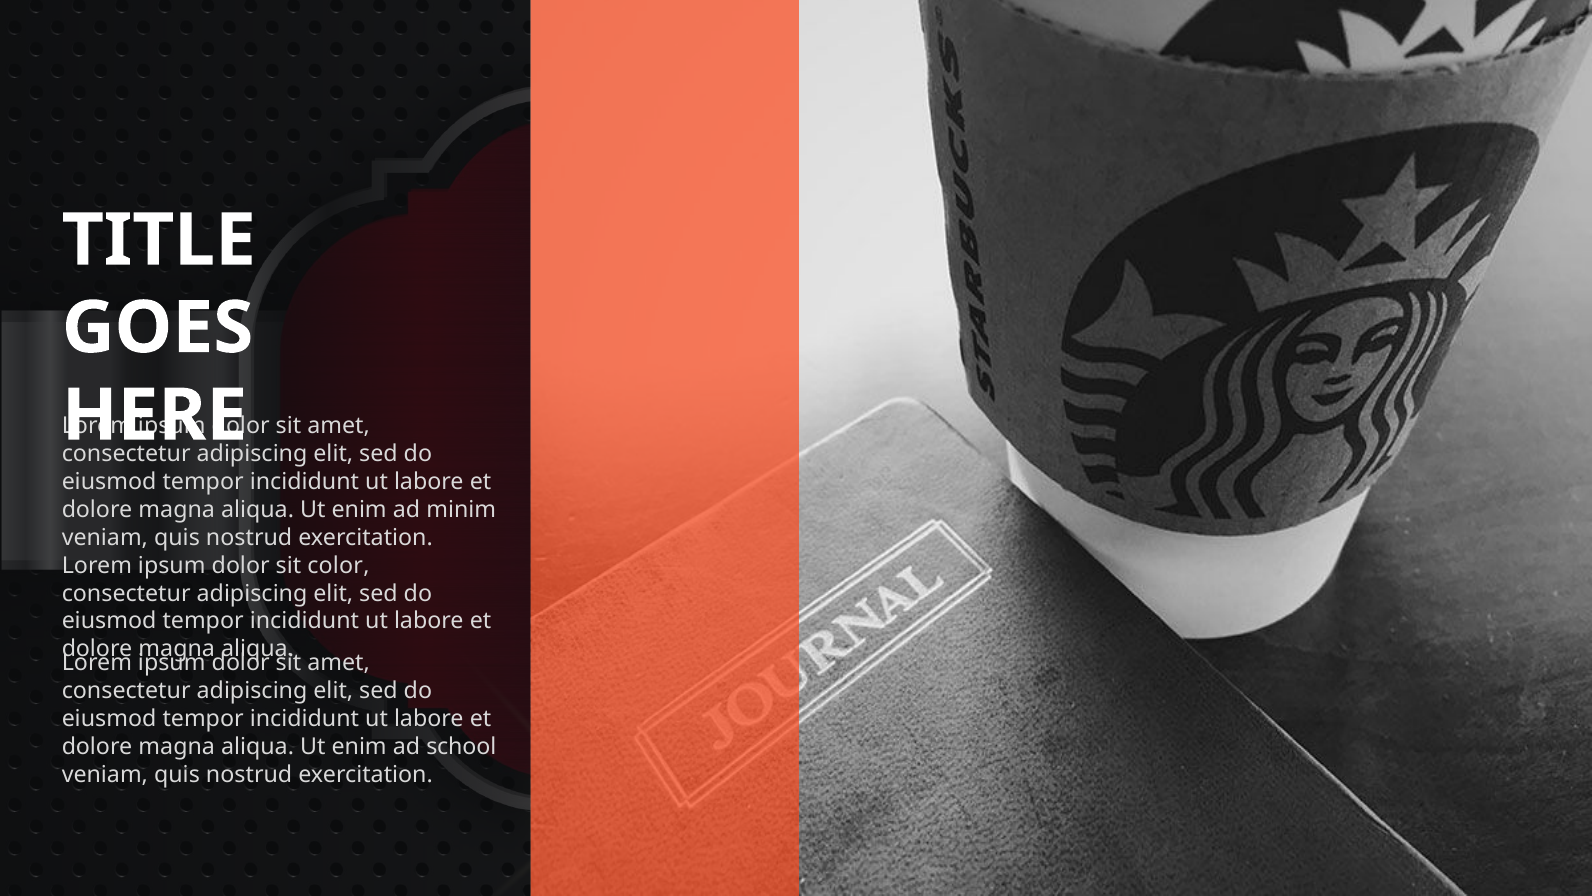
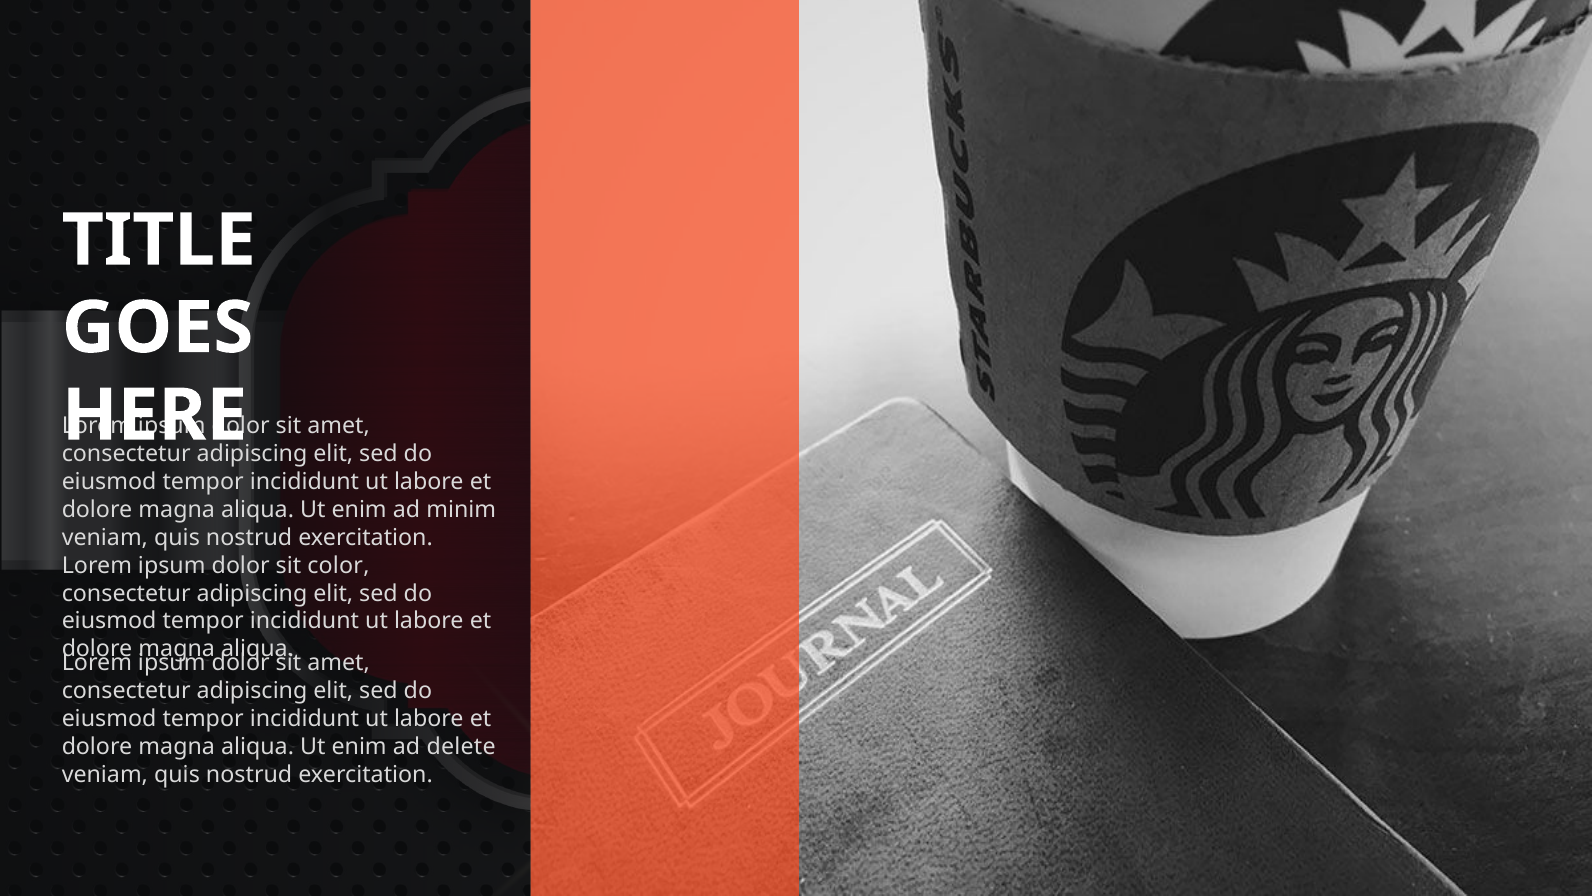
school: school -> delete (461, 747)
